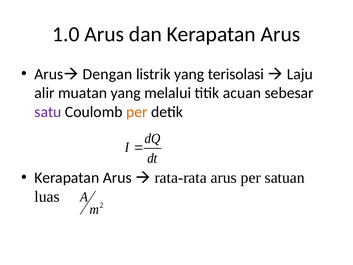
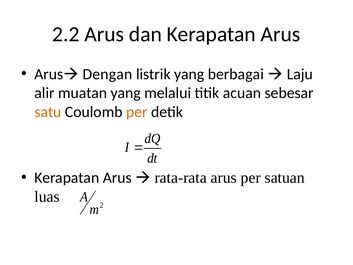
1.0: 1.0 -> 2.2 (66, 34)
terisolasi: terisolasi -> berbagai (236, 74)
satu colour: purple -> orange (48, 112)
